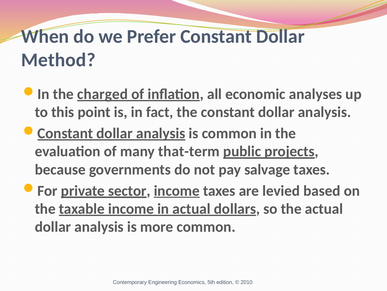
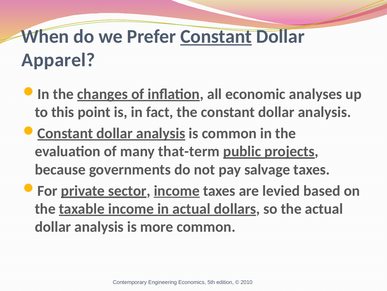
Constant underline: none -> present (216, 36)
Method: Method -> Apparel (58, 60)
charged: charged -> changes (103, 94)
